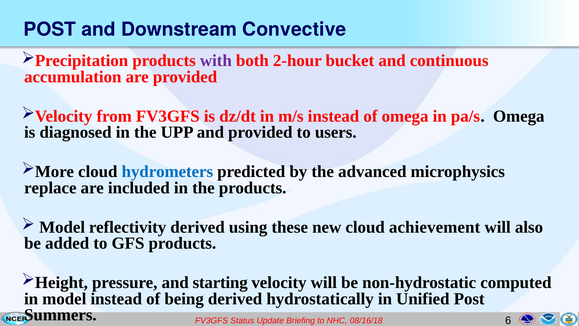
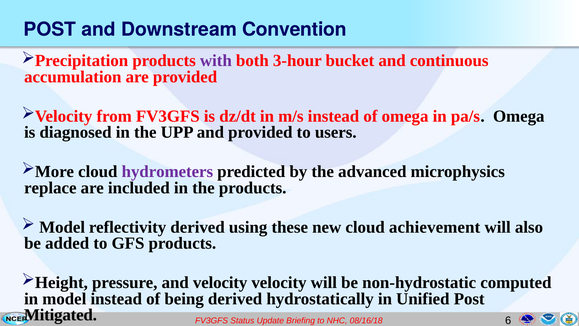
Convective: Convective -> Convention (294, 30)
2-hour: 2-hour -> 3-hour (297, 61)
hydrometers colour: blue -> purple (167, 171)
and starting: starting -> velocity (220, 282)
Summers: Summers -> Mitigated (60, 315)
